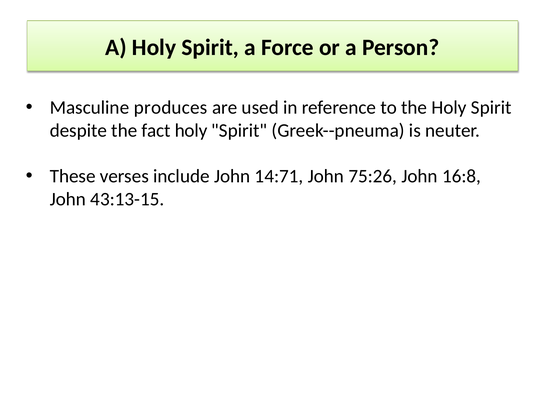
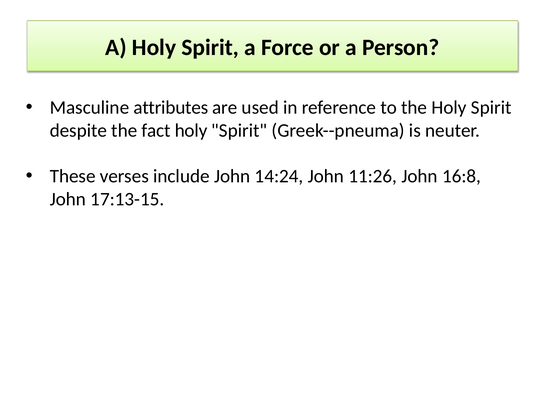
produces: produces -> attributes (171, 108)
14:71: 14:71 -> 14:24 (279, 177)
75:26: 75:26 -> 11:26 (373, 177)
43:13-15: 43:13-15 -> 17:13-15 (127, 200)
